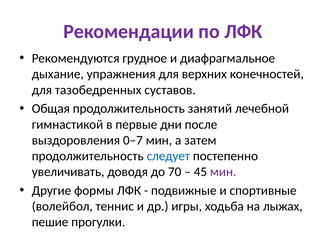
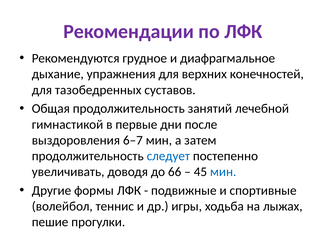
0–7: 0–7 -> 6–7 (133, 140)
70: 70 -> 66 (175, 171)
мин colour: purple -> blue (223, 171)
